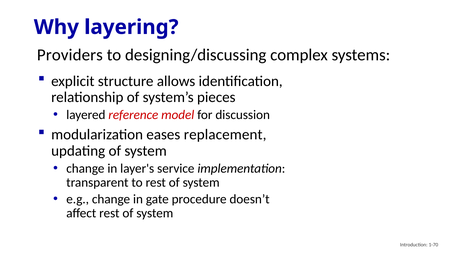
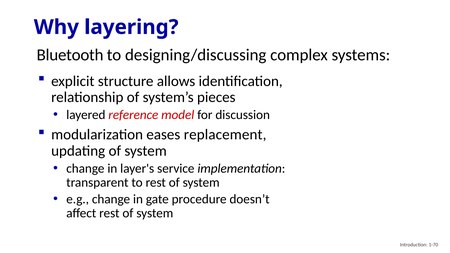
Providers: Providers -> Bluetooth (70, 55)
